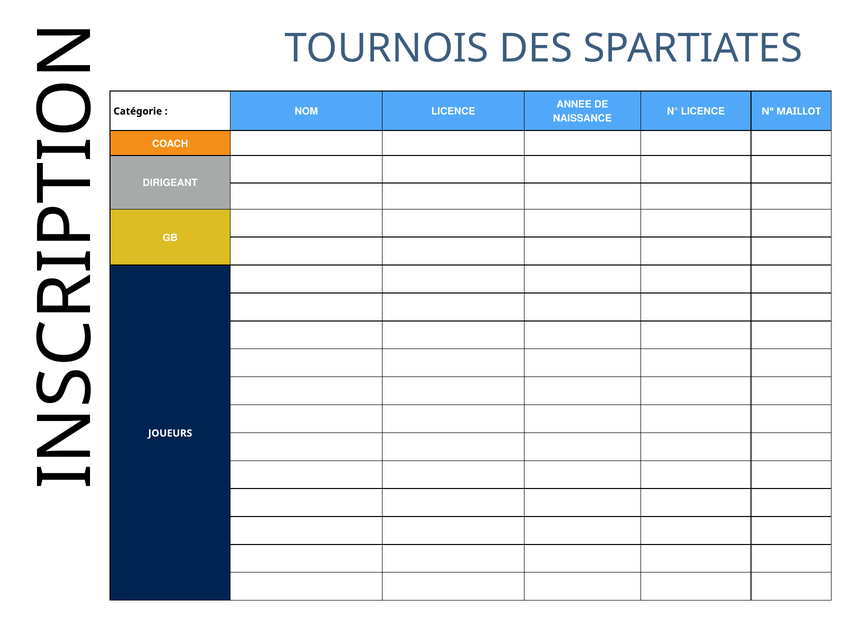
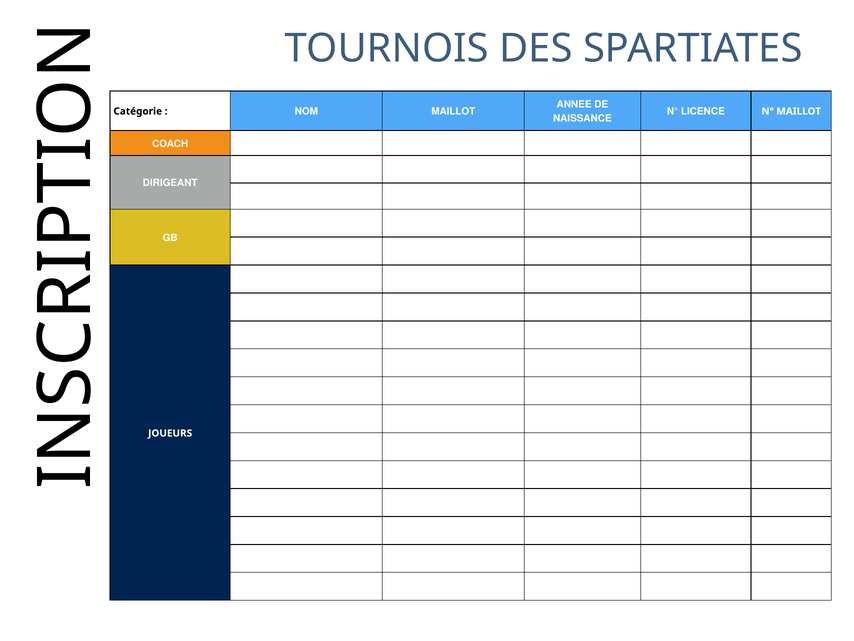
NOM LICENCE: LICENCE -> MAILLOT (453, 111)
